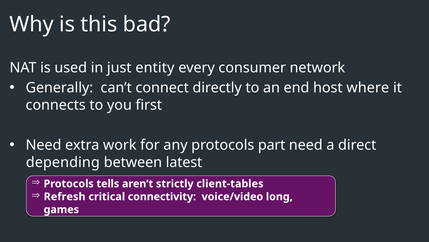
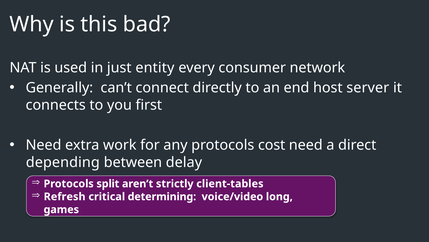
where: where -> server (368, 88)
part: part -> cost (272, 145)
latest: latest -> delay (184, 162)
tells: tells -> split (108, 183)
connectivity: connectivity -> determining (162, 196)
